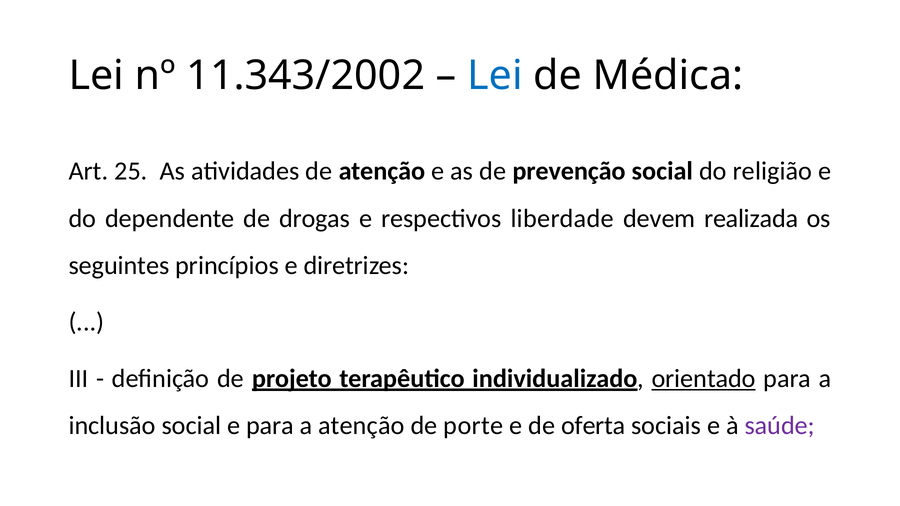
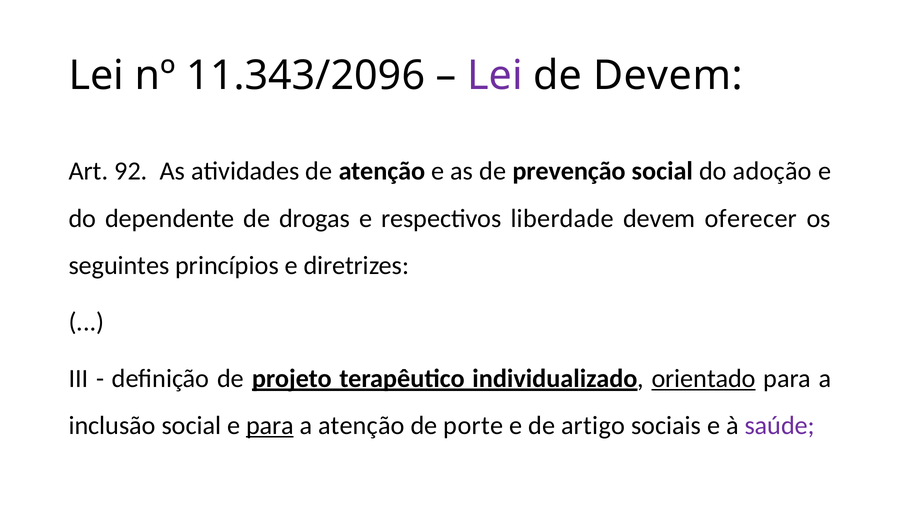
11.343/2002: 11.343/2002 -> 11.343/2096 (306, 76)
Lei colour: blue -> purple (495, 76)
de Médica: Médica -> Devem (668, 76)
25: 25 -> 92 (131, 171)
religião: religião -> adoção (772, 171)
realizada: realizada -> oferecer (751, 219)
para underline: none -> present (270, 426)
oferta: oferta -> artigo (593, 426)
